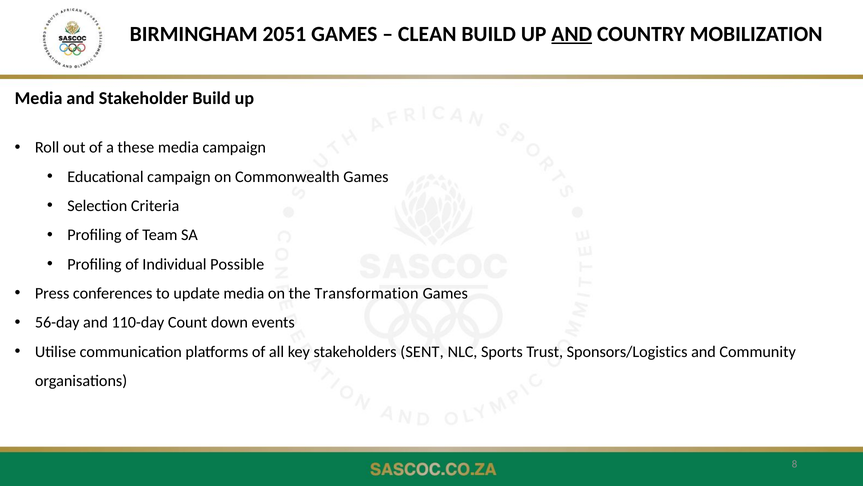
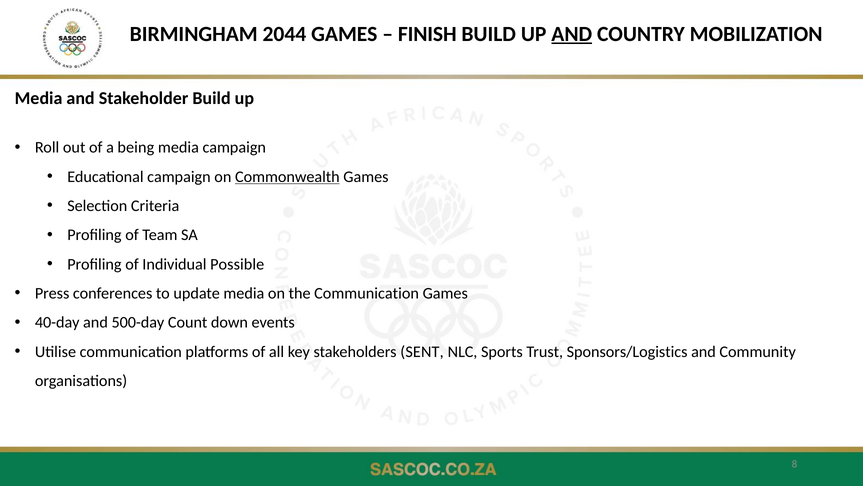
2051: 2051 -> 2044 (284, 34)
CLEAN: CLEAN -> FINISH (427, 34)
these: these -> being (136, 147)
Commonwealth underline: none -> present (287, 177)
the Transformation: Transformation -> Communication (367, 293)
56-day: 56-day -> 40-day (57, 322)
110-day: 110-day -> 500-day (138, 322)
